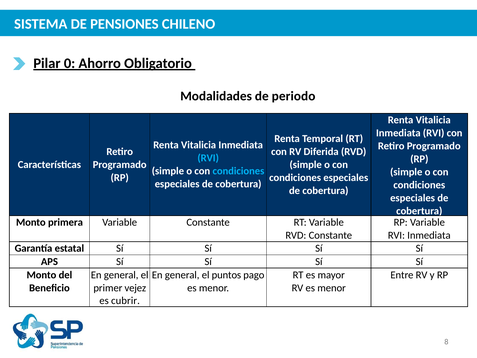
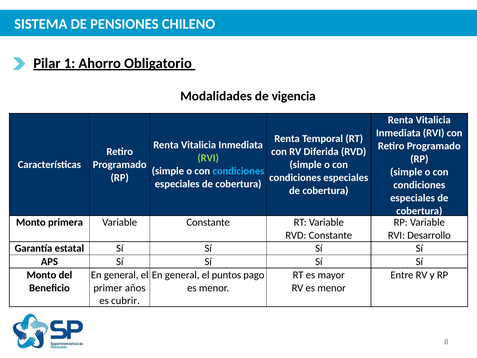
0: 0 -> 1 (70, 63)
periodo: periodo -> vigencia (294, 96)
RVI colour: light blue -> light green (208, 158)
RVI Inmediata: Inmediata -> Desarrollo (429, 235)
vejez: vejez -> años (135, 288)
